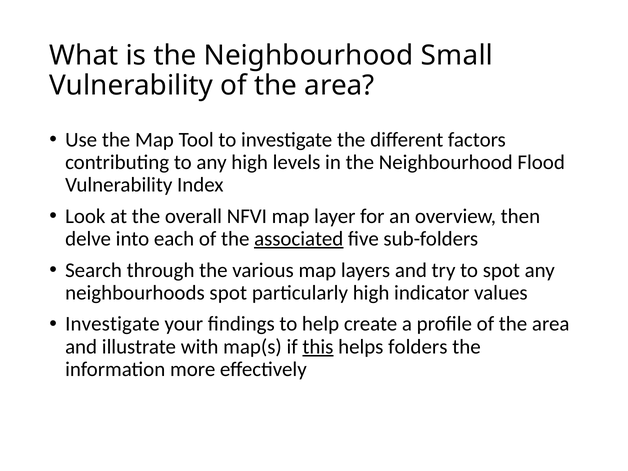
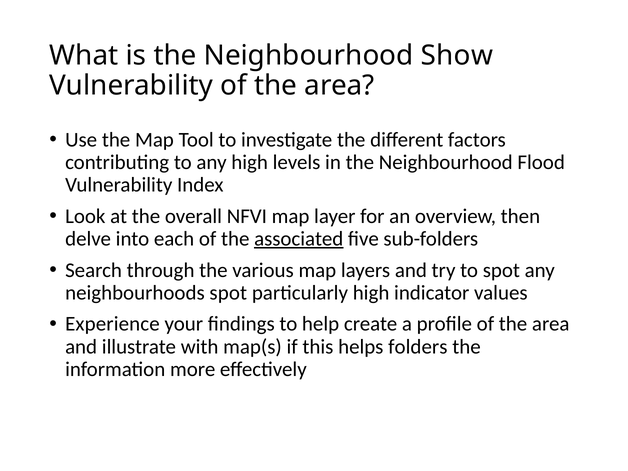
Small: Small -> Show (457, 55)
Investigate: Investigate -> Experience (112, 324)
this underline: present -> none (318, 347)
